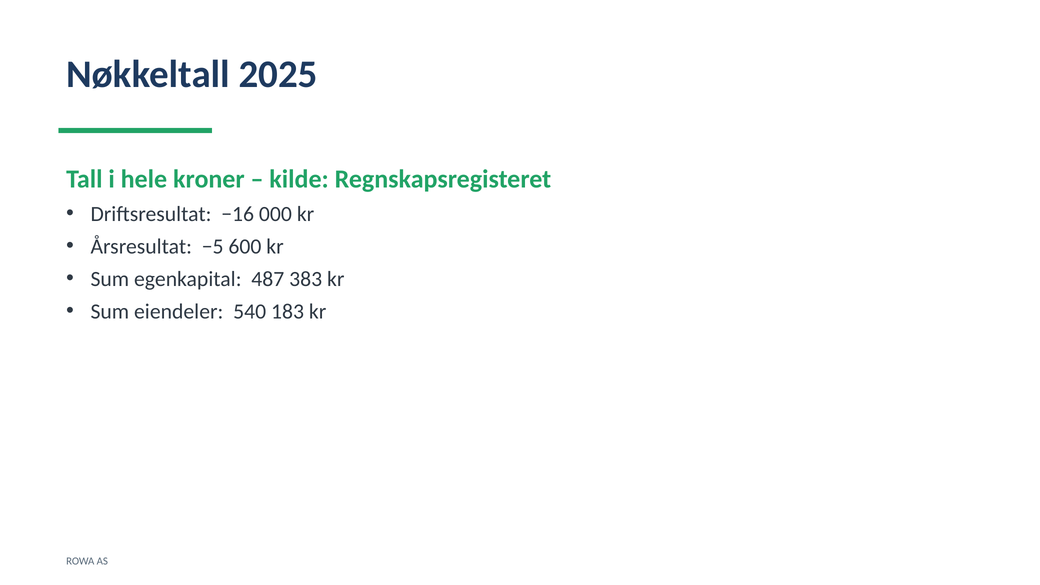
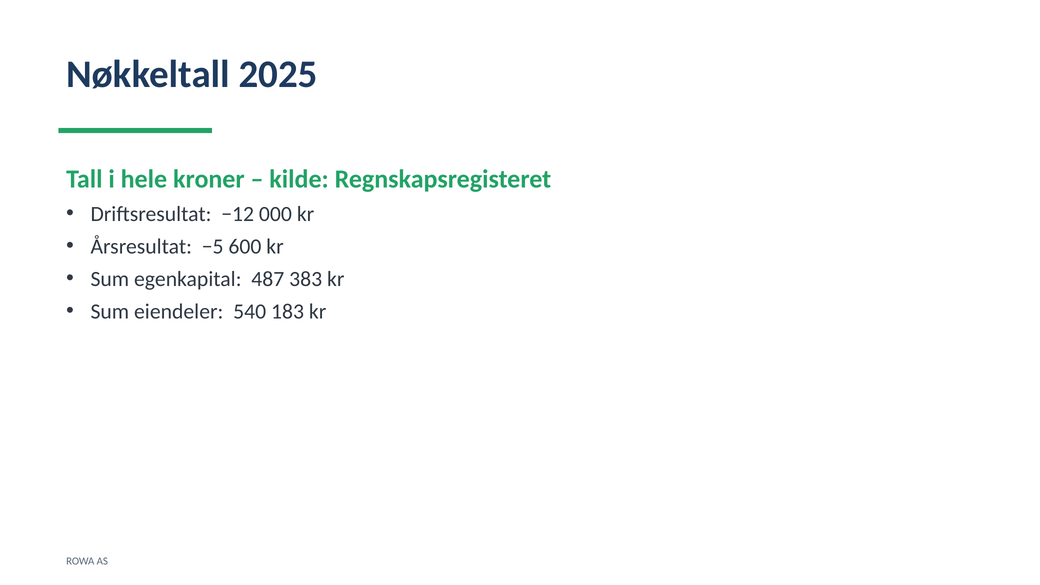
−16: −16 -> −12 (238, 214)
